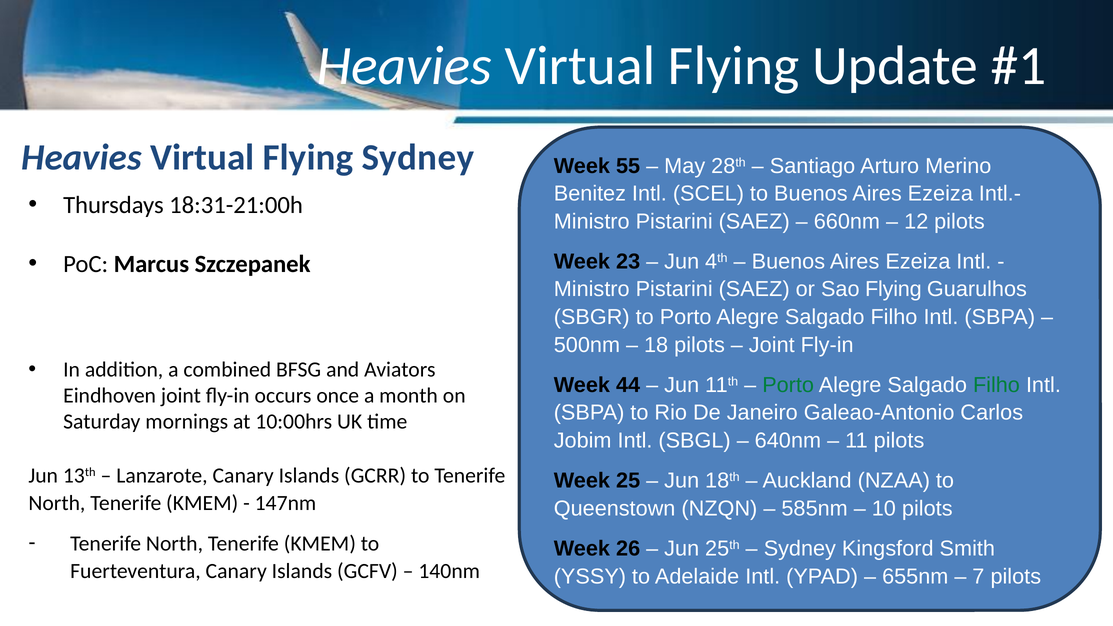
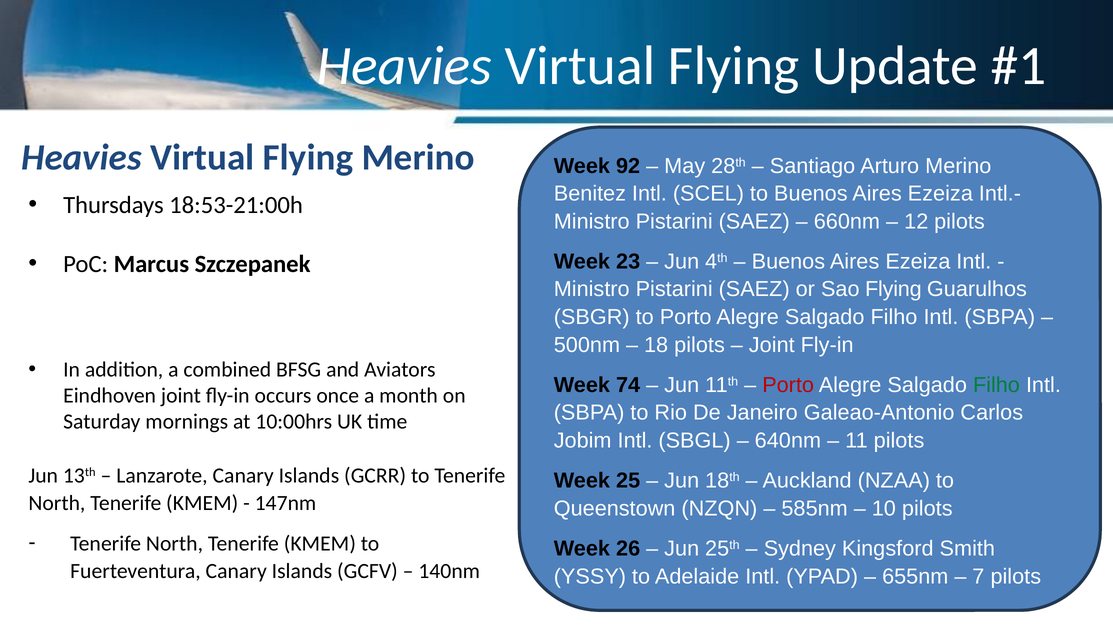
Flying Sydney: Sydney -> Merino (418, 157)
55: 55 -> 92 (628, 166)
18:31-21:00h: 18:31-21:00h -> 18:53-21:00h (236, 205)
44: 44 -> 74 (628, 385)
Porto colour: green -> red (788, 385)
